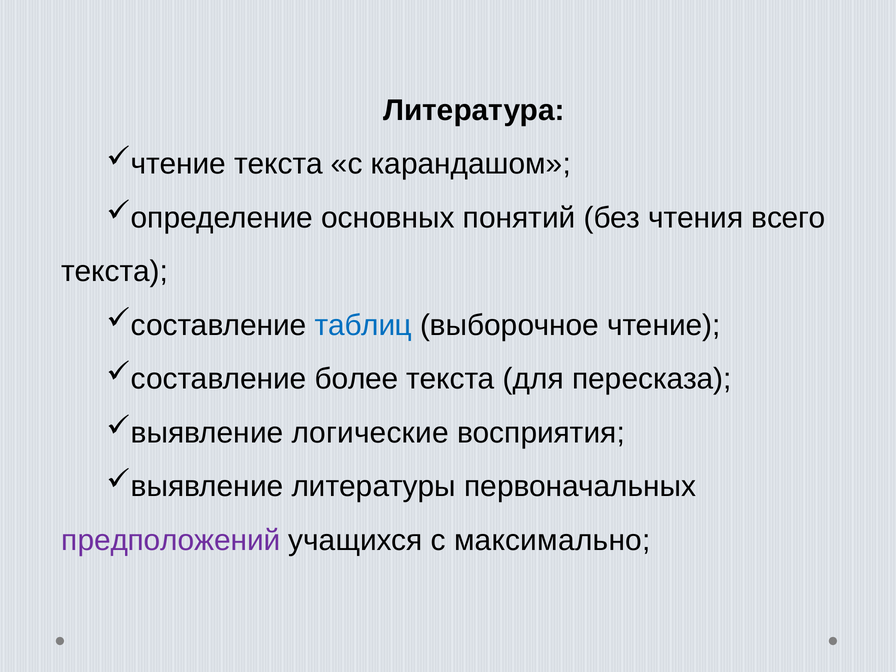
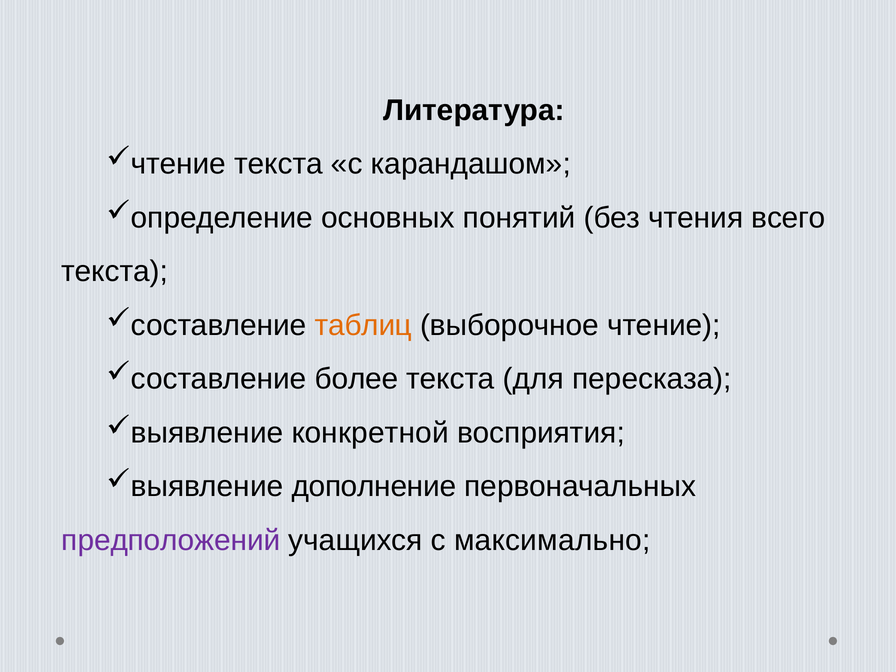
таблиц colour: blue -> orange (363, 325)
логические: логические -> конкретной (370, 433)
литературы: литературы -> дополнение (374, 487)
